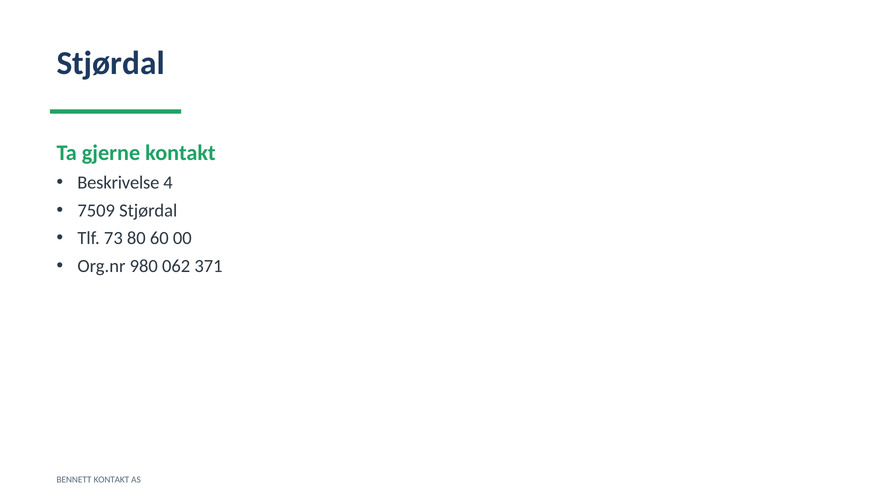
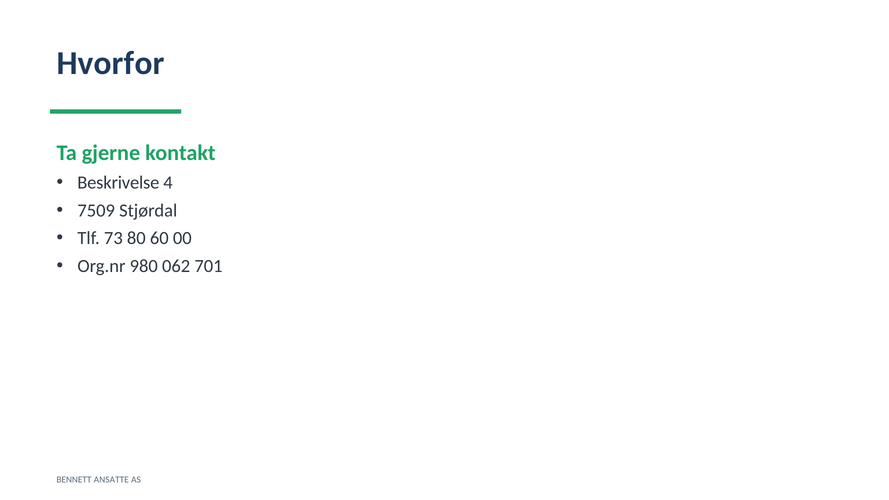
Stjørdal: Stjørdal -> Hvorfor (111, 63)
371: 371 -> 701 (209, 266)
BENNETT KONTAKT: KONTAKT -> ANSATTE (111, 480)
